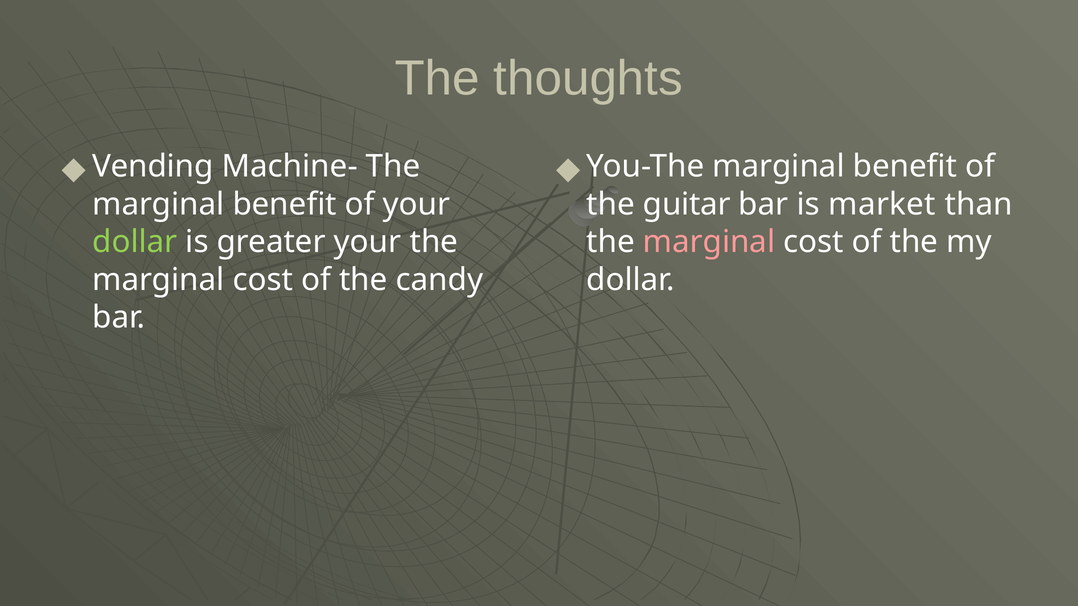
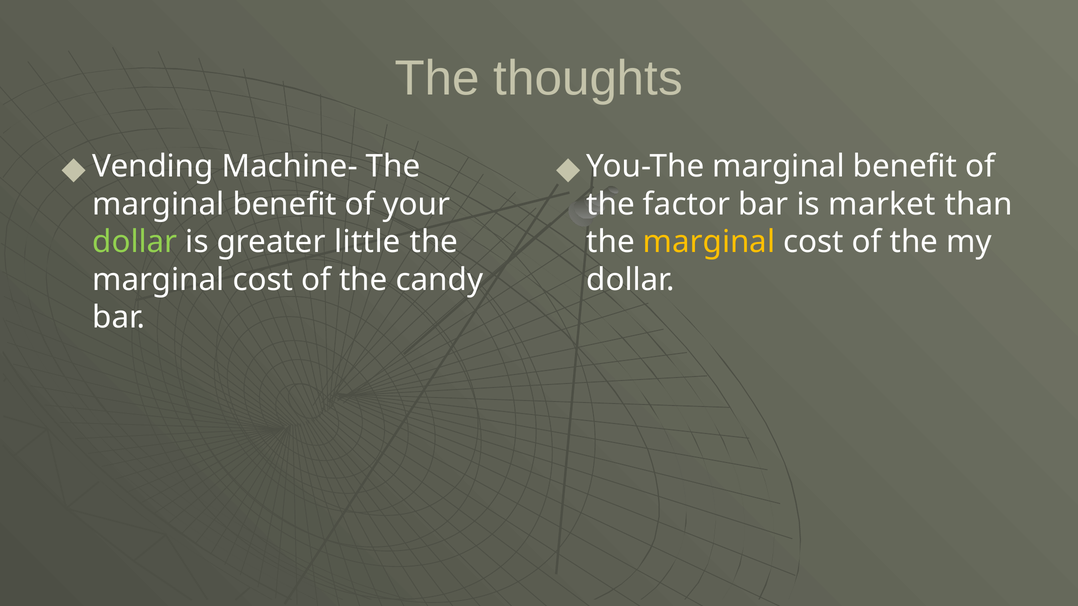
guitar: guitar -> factor (687, 204)
greater your: your -> little (367, 242)
marginal colour: pink -> yellow (709, 242)
